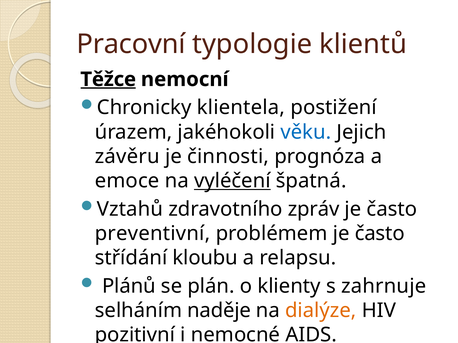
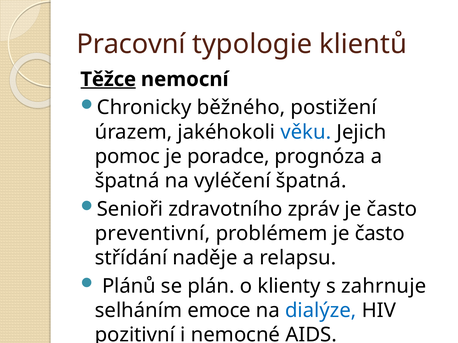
klientela: klientela -> běžného (241, 108)
závěru: závěru -> pomoc (127, 157)
činnosti: činnosti -> poradce (228, 157)
emoce: emoce -> špatná (127, 181)
vyléčení underline: present -> none (232, 181)
Vztahů: Vztahů -> Senioři (130, 209)
kloubu: kloubu -> naděje (205, 258)
naděje: naděje -> emoce (219, 311)
dialýze colour: orange -> blue (321, 311)
